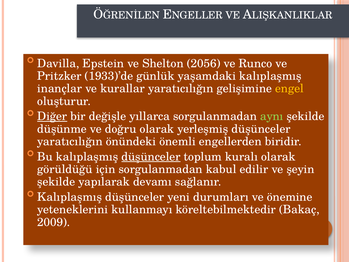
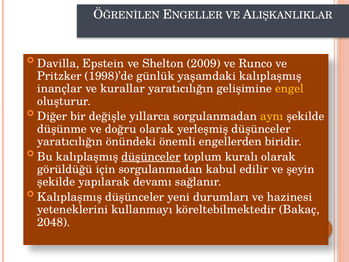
2056: 2056 -> 2009 (204, 63)
1933)’de: 1933)’de -> 1998)’de (109, 76)
Diğer underline: present -> none (52, 116)
aynı colour: light green -> yellow (272, 116)
önemine: önemine -> hazinesi (290, 197)
2009: 2009 -> 2048 (54, 222)
